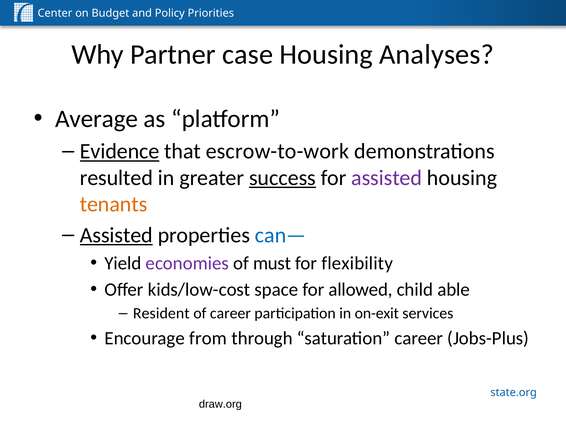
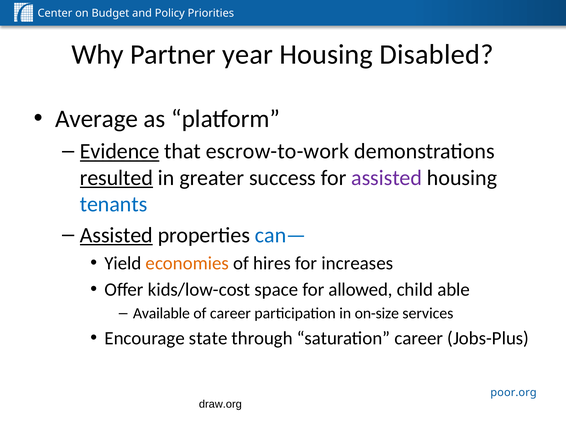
case: case -> year (248, 54)
Analyses: Analyses -> Disabled (436, 54)
resulted underline: none -> present (116, 178)
success underline: present -> none (282, 178)
tenants colour: orange -> blue (114, 204)
economies colour: purple -> orange (187, 263)
must: must -> hires (272, 263)
flexibility: flexibility -> increases (357, 263)
Resident: Resident -> Available (161, 313)
on-exit: on-exit -> on-size (377, 313)
from: from -> state (208, 338)
state.org: state.org -> poor.org (514, 392)
